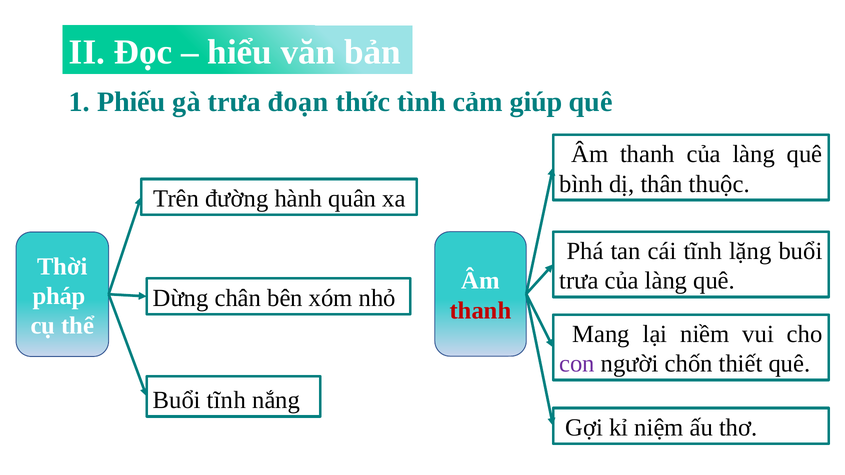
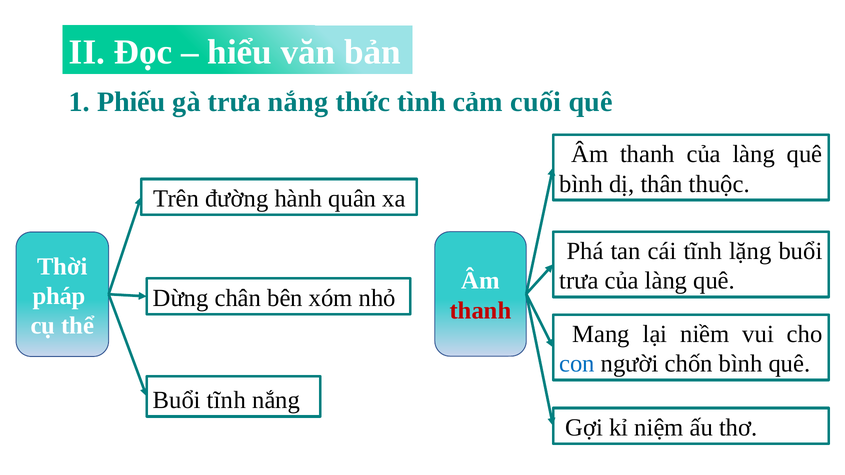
trưa đoạn: đoạn -> nắng (298, 102)
giúp: giúp -> cuối (536, 102)
con colour: purple -> blue (577, 364)
chốn thiết: thiết -> bình (741, 364)
